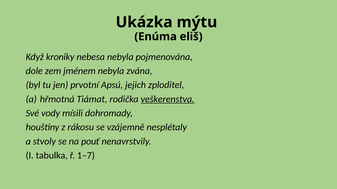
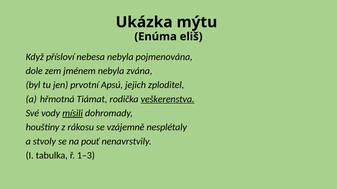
kroniky: kroniky -> přísloví (60, 57)
mísili underline: none -> present (73, 113)
1–7: 1–7 -> 1–3 (86, 156)
